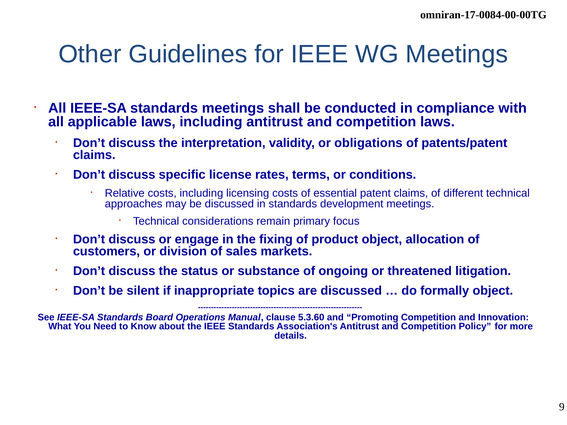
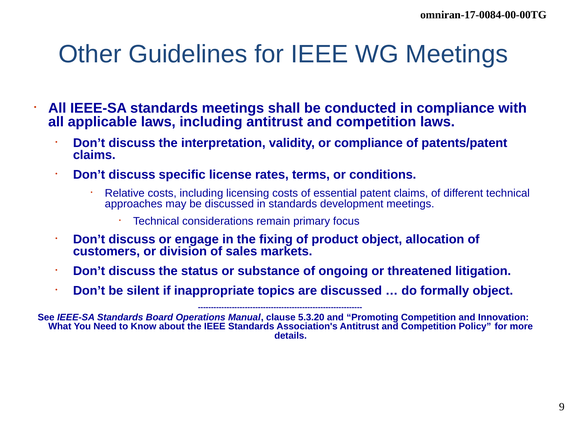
or obligations: obligations -> compliance (369, 143)
5.3.60: 5.3.60 -> 5.3.20 (311, 318)
